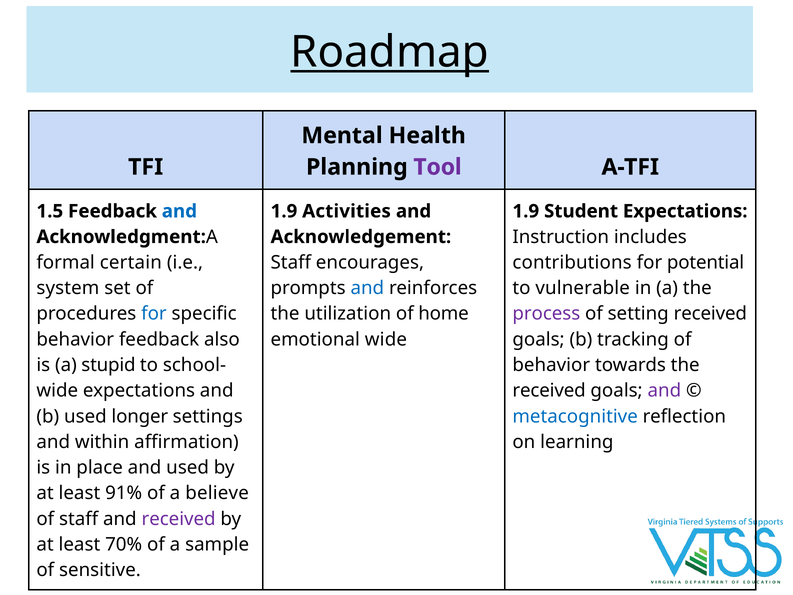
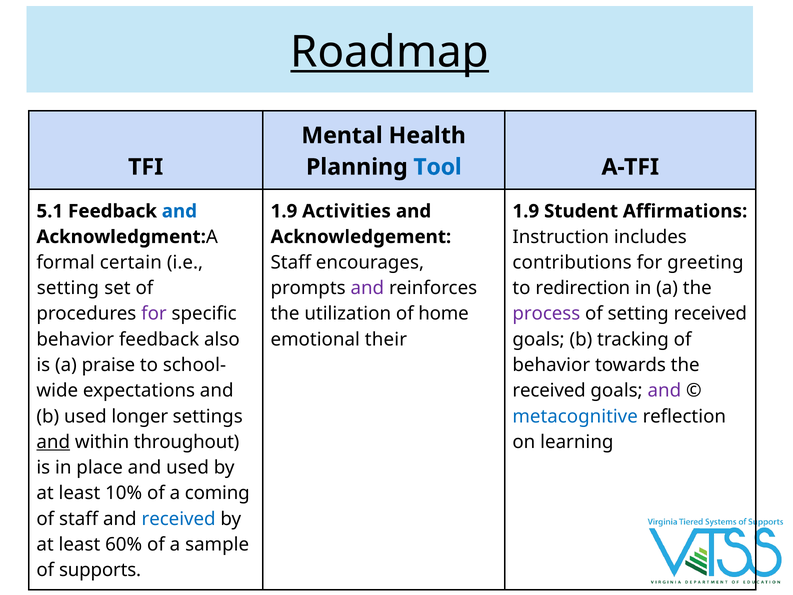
Tool colour: purple -> blue (438, 167)
1.5: 1.5 -> 5.1 (50, 211)
Student Expectations: Expectations -> Affirmations (685, 211)
potential: potential -> greeting (705, 262)
system: system -> setting (68, 288)
and colour: blue -> purple (367, 288)
vulnerable: vulnerable -> redirection (583, 288)
for colour: blue -> purple (154, 314)
emotional wide: wide -> their (386, 339)
stupid: stupid -> praise (108, 365)
and underline: none -> present (53, 442)
affirmation: affirmation -> throughout (187, 442)
91%: 91% -> 10% (124, 493)
believe: believe -> coming (217, 493)
received colour: purple -> blue (179, 519)
70%: 70% -> 60% (124, 544)
sensitive: sensitive -> supports (100, 570)
